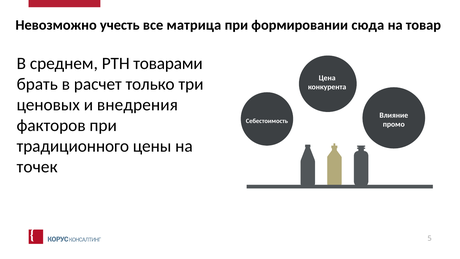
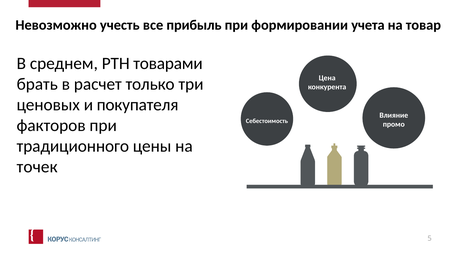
матрица: матрица -> прибыль (194, 25)
сюда: сюда -> учета (368, 25)
внедрения: внедрения -> покупателя (138, 105)
